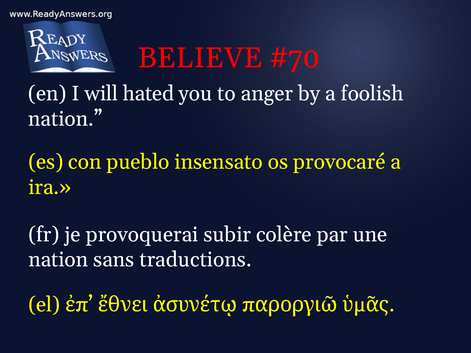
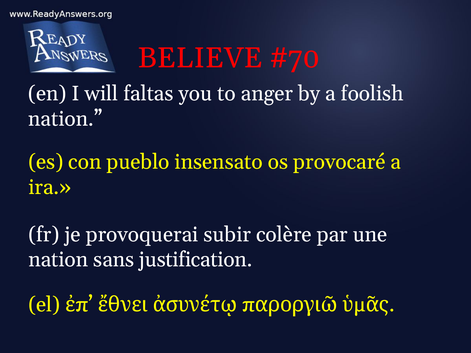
hated: hated -> faltas (148, 94)
traductions: traductions -> justification (196, 260)
